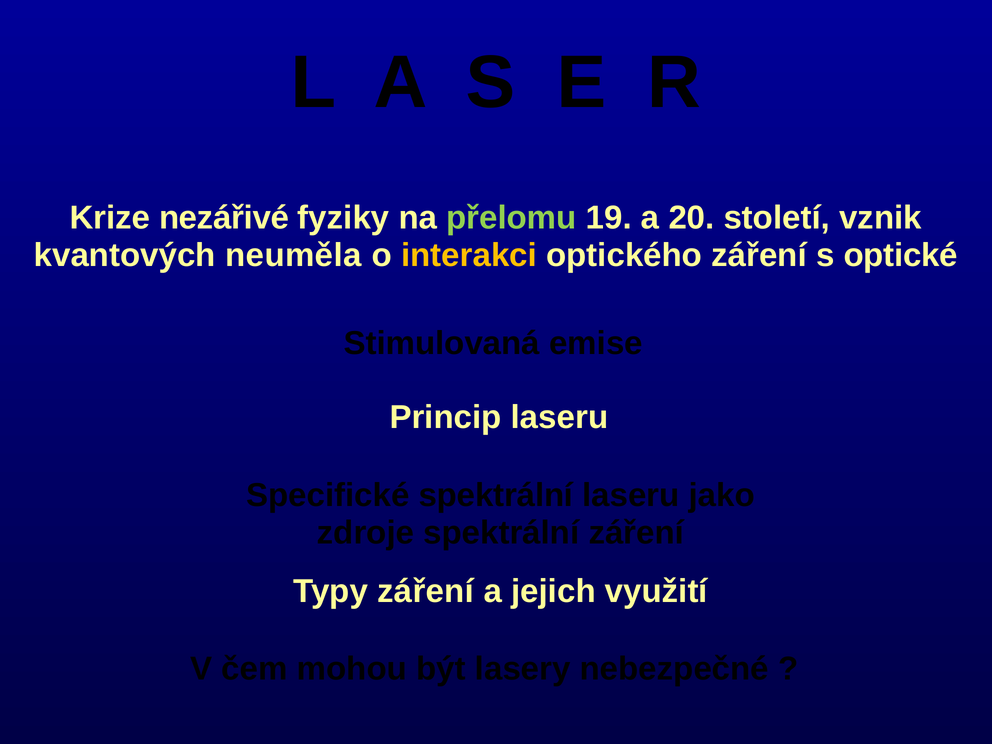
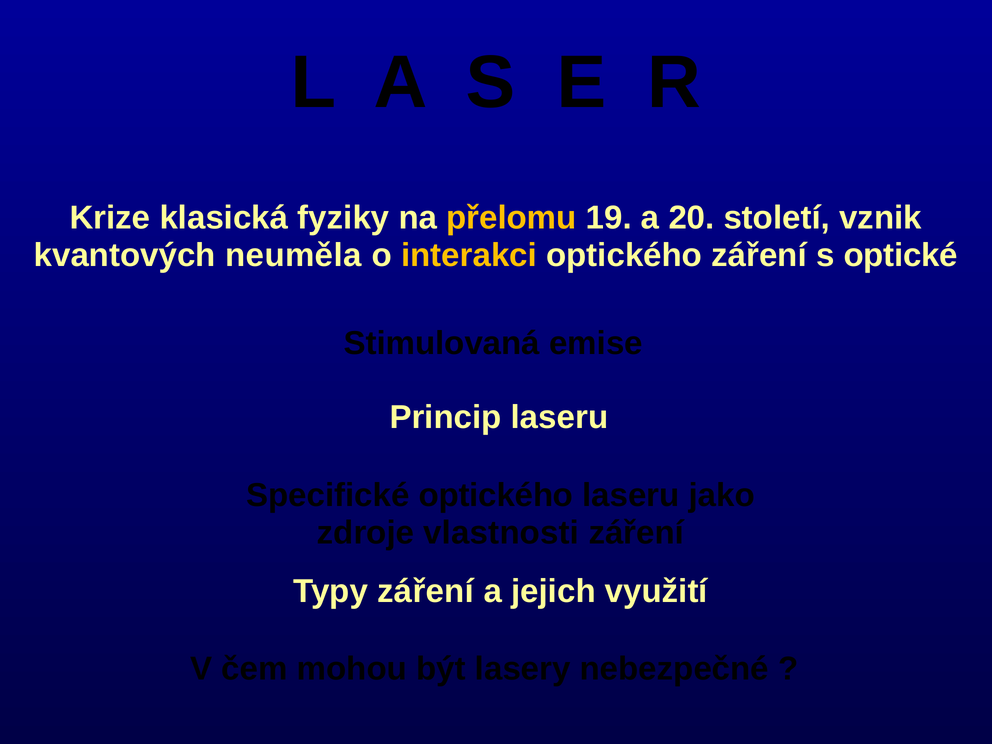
nezářivé: nezářivé -> klasická (224, 218)
přelomu colour: light green -> yellow (511, 218)
Specifické spektrální: spektrální -> optického (496, 495)
zdroje spektrální: spektrální -> vlastnosti (501, 533)
